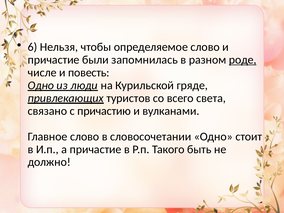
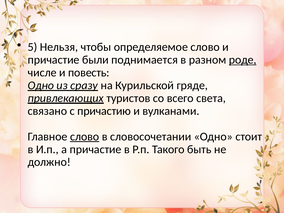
6: 6 -> 5 (32, 47)
запомнилась: запомнилась -> поднимается (145, 60)
люди: люди -> сразу (84, 85)
слово underline: none -> present (85, 137)
